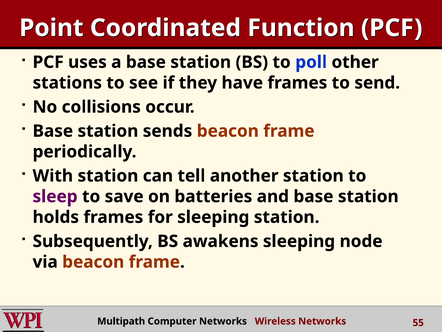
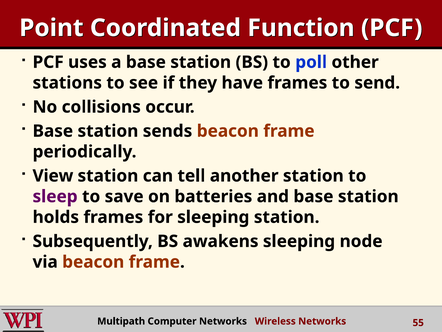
With: With -> View (53, 176)
